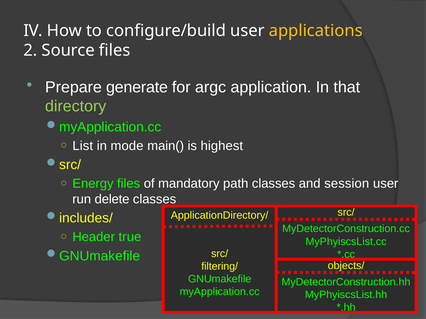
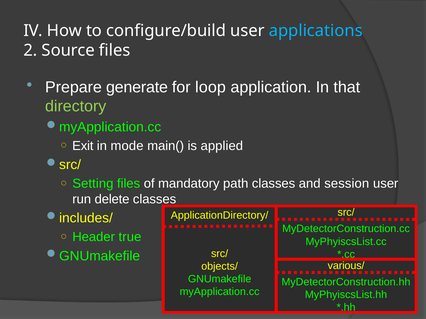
applications colour: yellow -> light blue (316, 31)
argc: argc -> loop (211, 87)
List: List -> Exit (83, 146)
highest: highest -> applied (222, 146)
Energy: Energy -> Setting (93, 184)
objects/: objects/ -> various/ (346, 266)
filtering/: filtering/ -> objects/ (220, 267)
